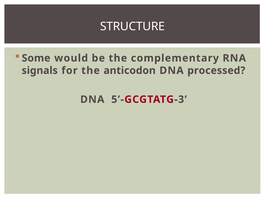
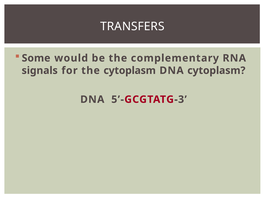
STRUCTURE: STRUCTURE -> TRANSFERS (132, 26)
the anticodon: anticodon -> cytoplasm (130, 70)
DNA processed: processed -> cytoplasm (216, 70)
